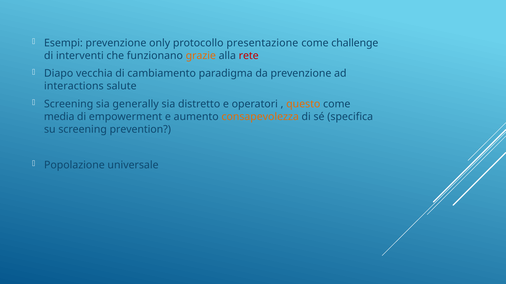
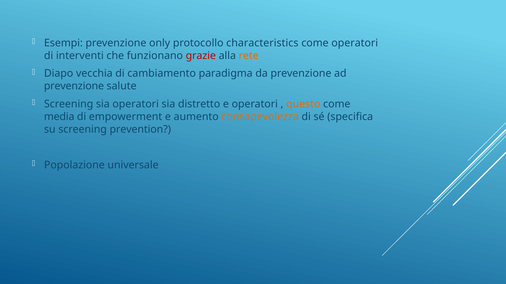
presentazione: presentazione -> characteristics (262, 43)
come challenge: challenge -> operatori (355, 43)
grazie colour: orange -> red (201, 56)
rete colour: red -> orange (249, 56)
interactions: interactions -> prevenzione (74, 86)
sia generally: generally -> operatori (136, 104)
